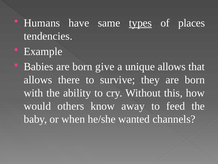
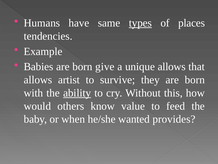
there: there -> artist (69, 80)
ability underline: none -> present (77, 93)
away: away -> value (133, 106)
channels: channels -> provides (174, 119)
